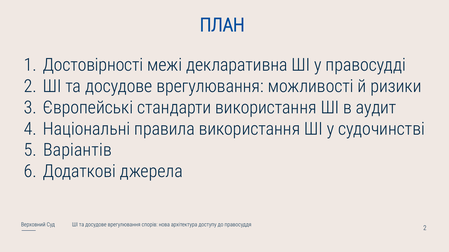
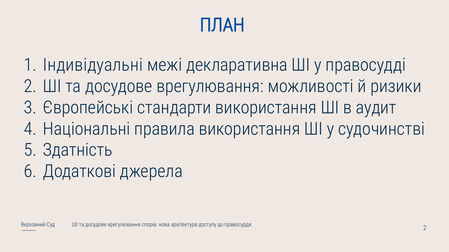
Достовірності: Достовірності -> Індивідуальні (93, 65)
Варіантів: Варіантів -> Здатність (78, 150)
